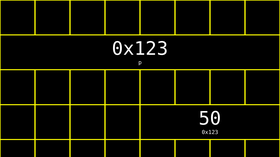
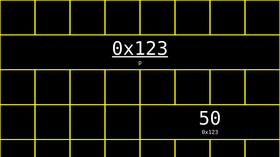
0x123 underline: none -> present (140, 49)
